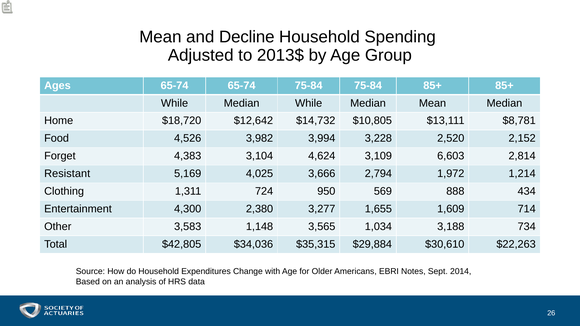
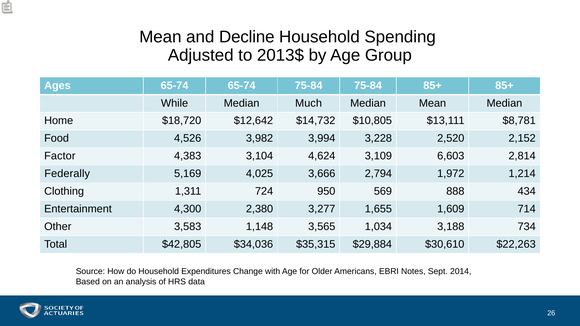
Median While: While -> Much (309, 103)
Forget: Forget -> Factor (60, 156)
Resistant: Resistant -> Federally (67, 174)
